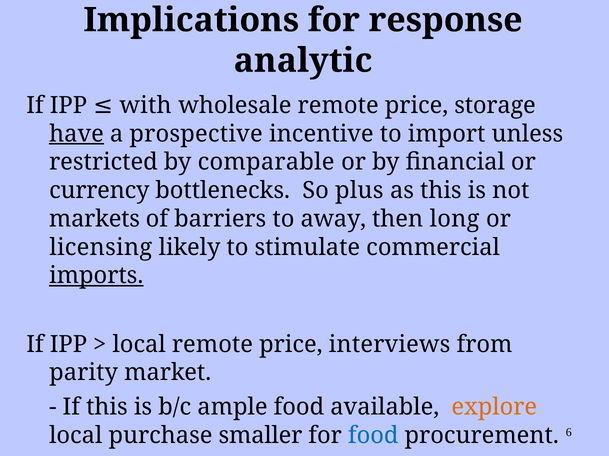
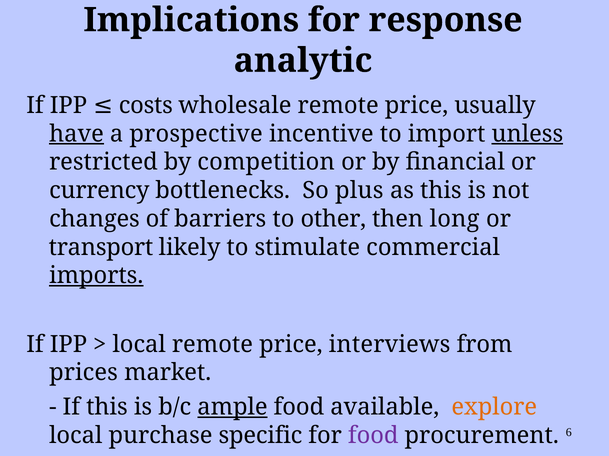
with: with -> costs (146, 106)
storage: storage -> usually (495, 106)
unless underline: none -> present (527, 134)
comparable: comparable -> competition (266, 162)
markets: markets -> changes (94, 219)
away: away -> other (333, 219)
licensing: licensing -> transport (101, 248)
parity: parity -> prices (84, 373)
ample underline: none -> present (232, 408)
smaller: smaller -> specific (260, 436)
food colour: blue -> purple (373, 436)
